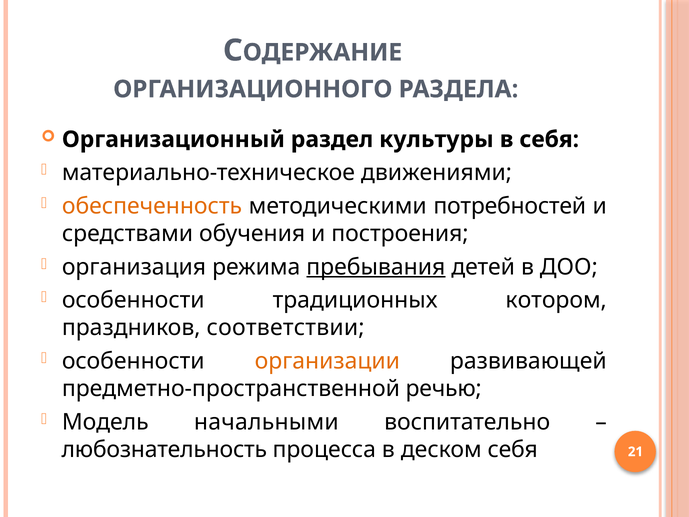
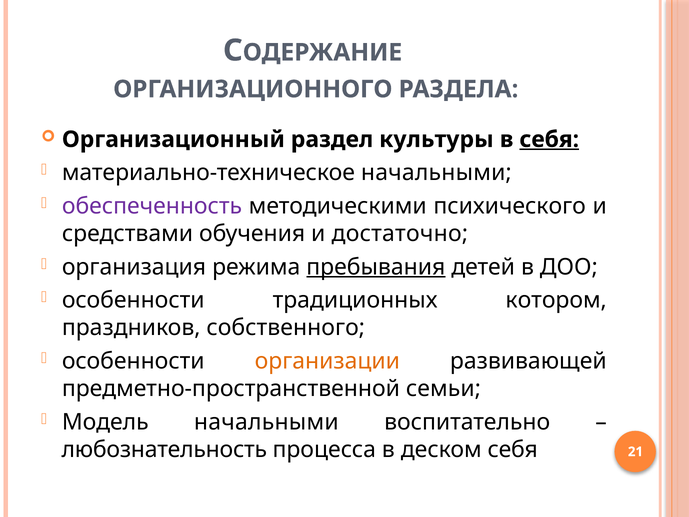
себя underline: none -> present (549, 139)
материально-техническое движениями: движениями -> начальными (436, 173)
обеспеченность colour: orange -> purple (152, 206)
потребностей: потребностей -> психического (510, 206)
построения: построения -> достаточно (400, 234)
соответствии: соответствии -> собственного (286, 328)
речью: речью -> семьи (443, 389)
